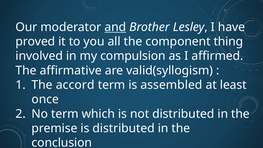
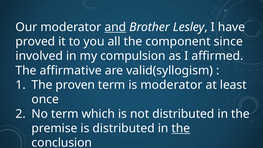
thing: thing -> since (228, 42)
accord: accord -> proven (75, 85)
is assembled: assembled -> moderator (171, 85)
the underline: none -> present (181, 128)
